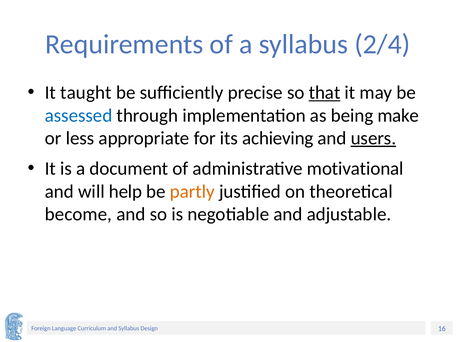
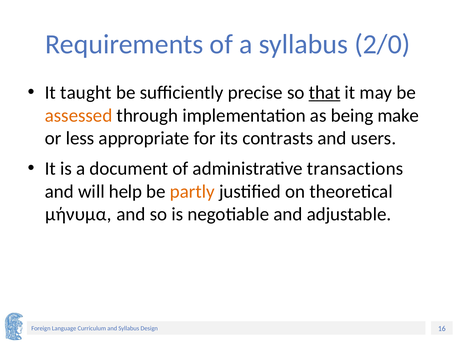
2/4: 2/4 -> 2/0 (382, 44)
assessed colour: blue -> orange (79, 115)
achieving: achieving -> contrasts (278, 138)
users underline: present -> none (373, 138)
motivational: motivational -> transactions (355, 169)
become: become -> μήνυμα (78, 214)
